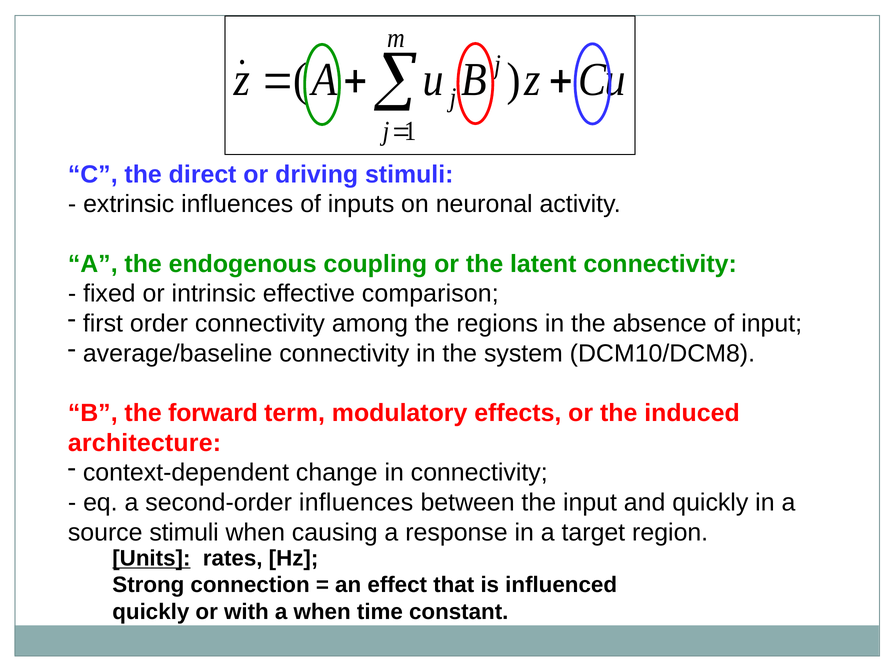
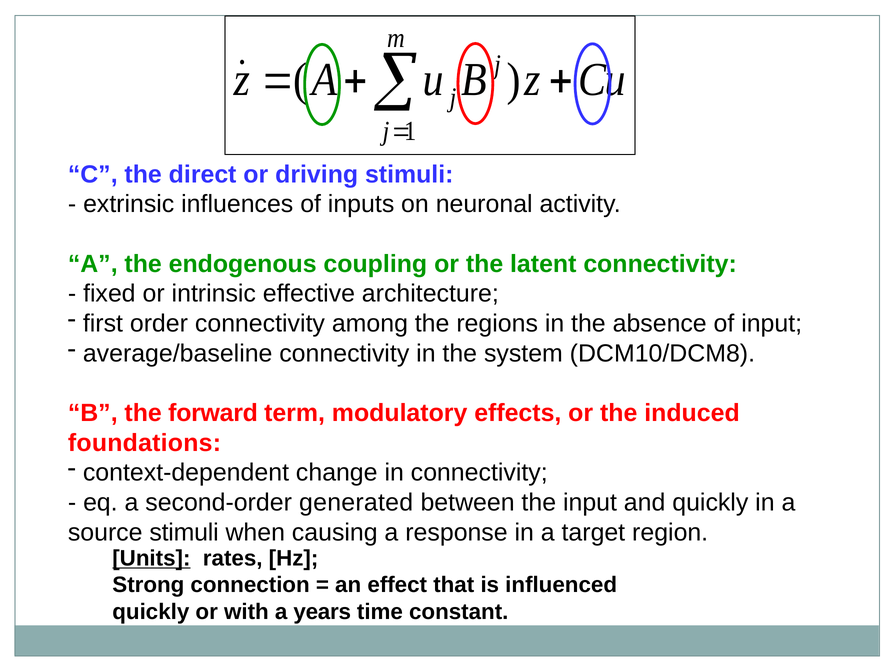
comparison: comparison -> architecture (430, 294)
architecture: architecture -> foundations (144, 443)
second-order influences: influences -> generated (356, 503)
a when: when -> years (322, 612)
